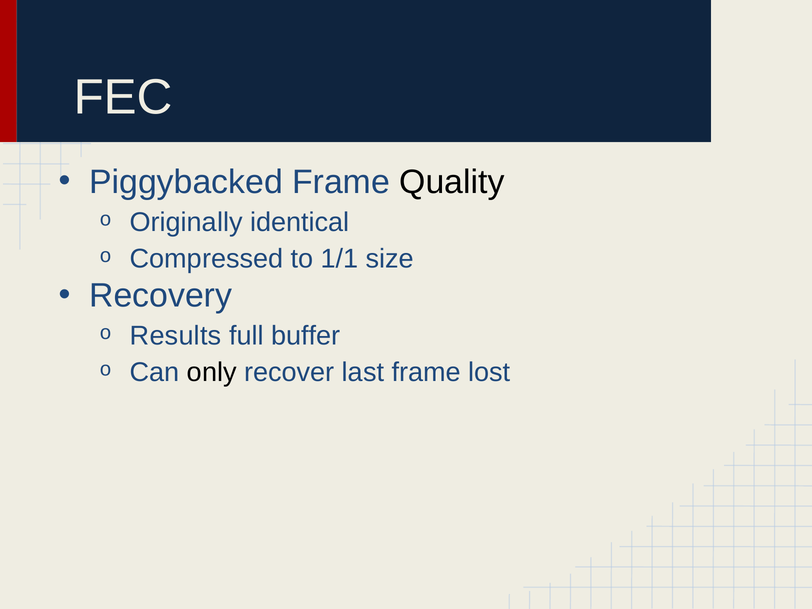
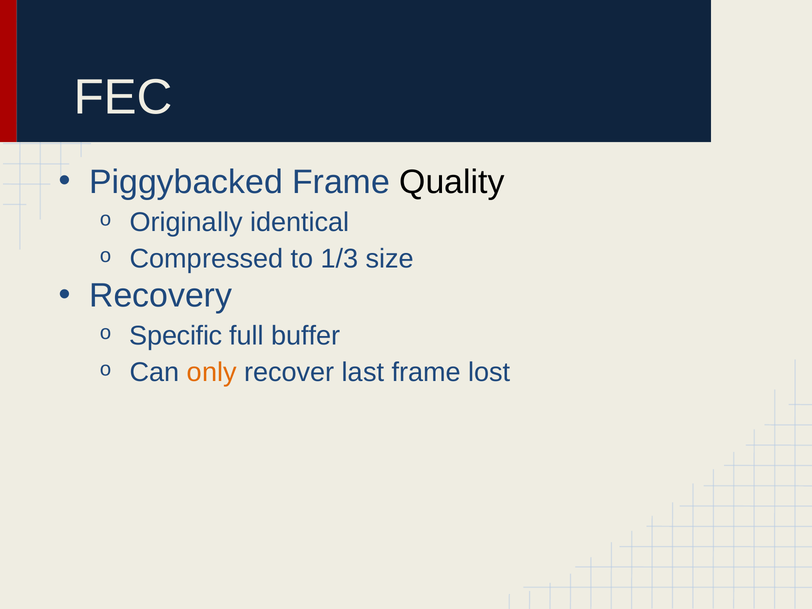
1/1: 1/1 -> 1/3 (340, 259)
Results: Results -> Specific (176, 336)
only colour: black -> orange (212, 373)
